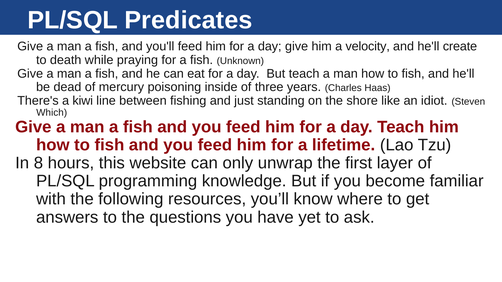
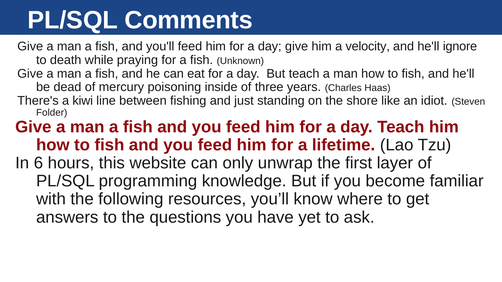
Predicates: Predicates -> Comments (189, 20)
create: create -> ignore (460, 47)
Which: Which -> Folder (52, 113)
8: 8 -> 6 (38, 163)
